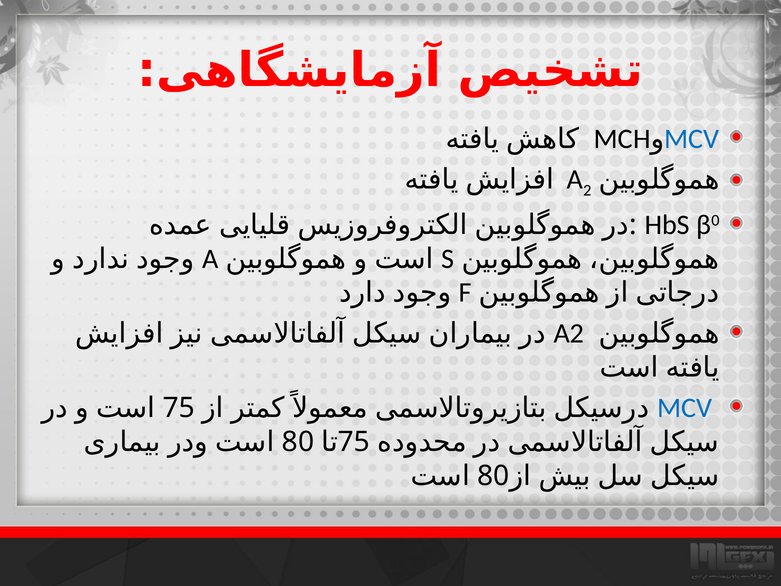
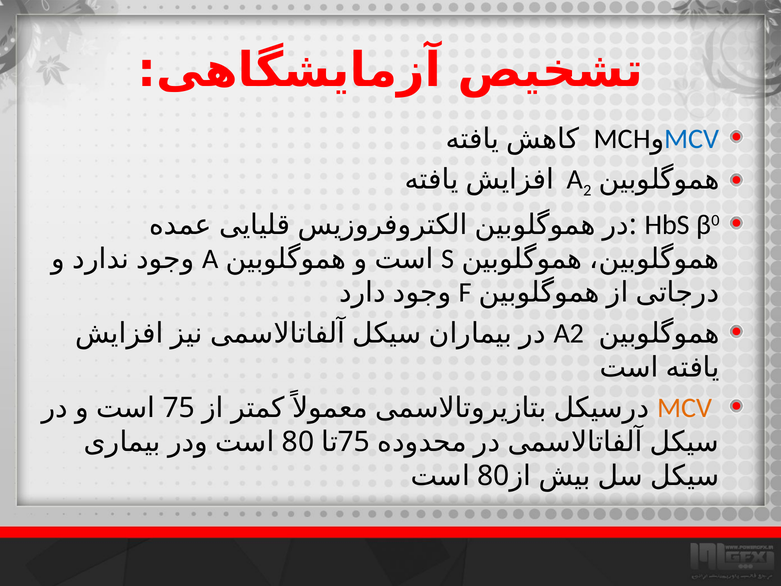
MCV colour: blue -> orange (685, 408)
